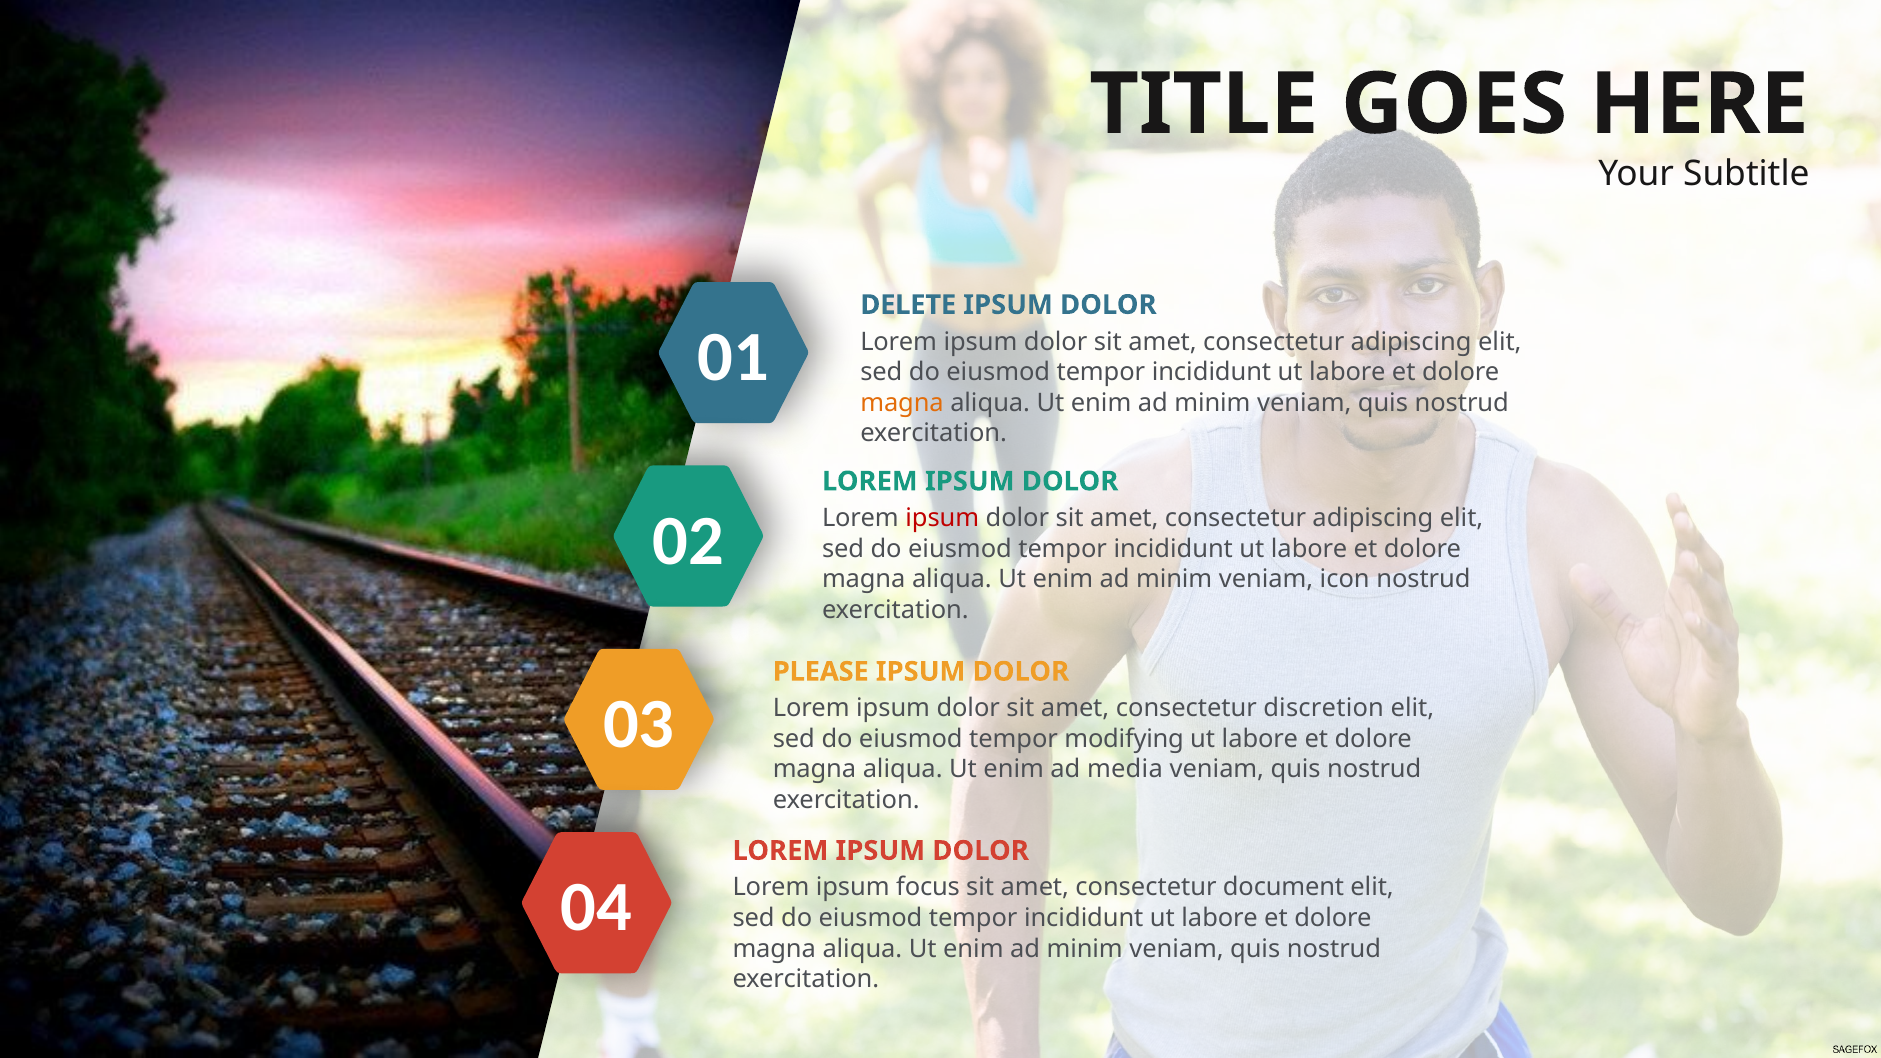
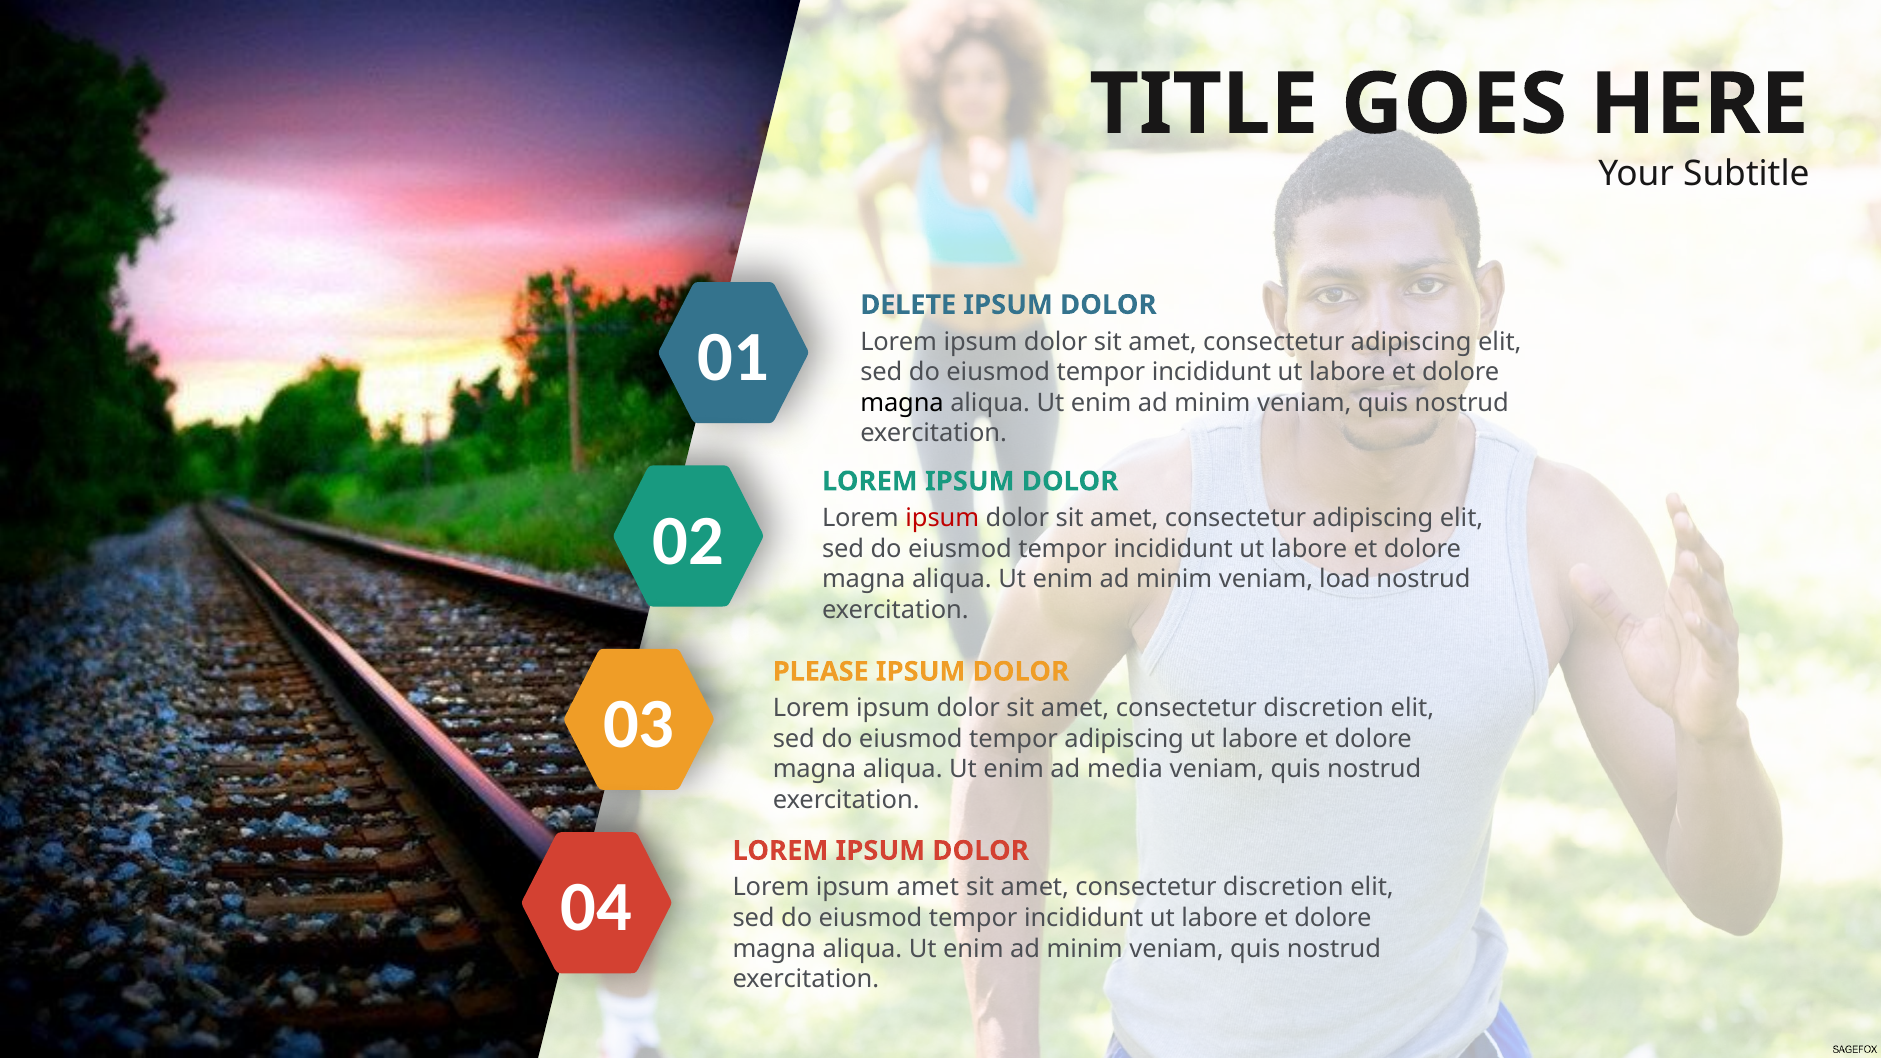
magna colour: orange -> black (902, 403)
icon: icon -> load (1345, 579)
tempor modifying: modifying -> adipiscing (1124, 739)
ipsum focus: focus -> amet (928, 888)
document: document -> discretion (1283, 888)
